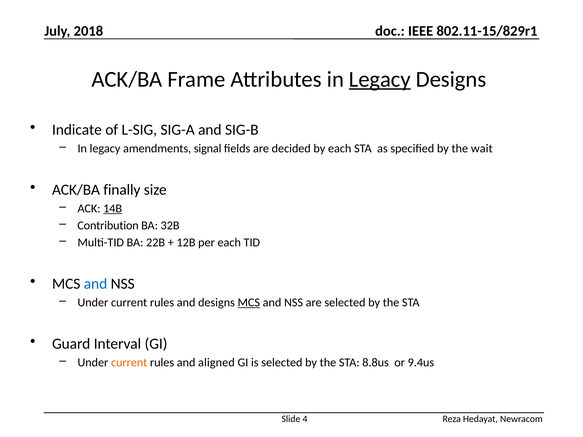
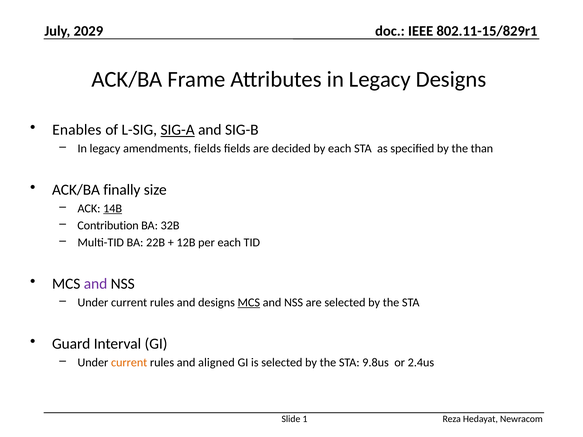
2018: 2018 -> 2029 (88, 31)
Legacy underline: present -> none (380, 79)
Indicate: Indicate -> Enables (77, 130)
SIG-A underline: none -> present (178, 130)
amendments signal: signal -> fields (208, 149)
wait: wait -> than (482, 149)
and colour: blue -> purple (96, 284)
8.8us: 8.8us -> 9.8us (376, 363)
9.4us: 9.4us -> 2.4us (421, 363)
4: 4 -> 1 (305, 419)
